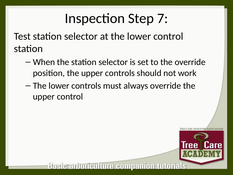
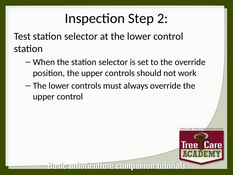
7: 7 -> 2 (163, 18)
